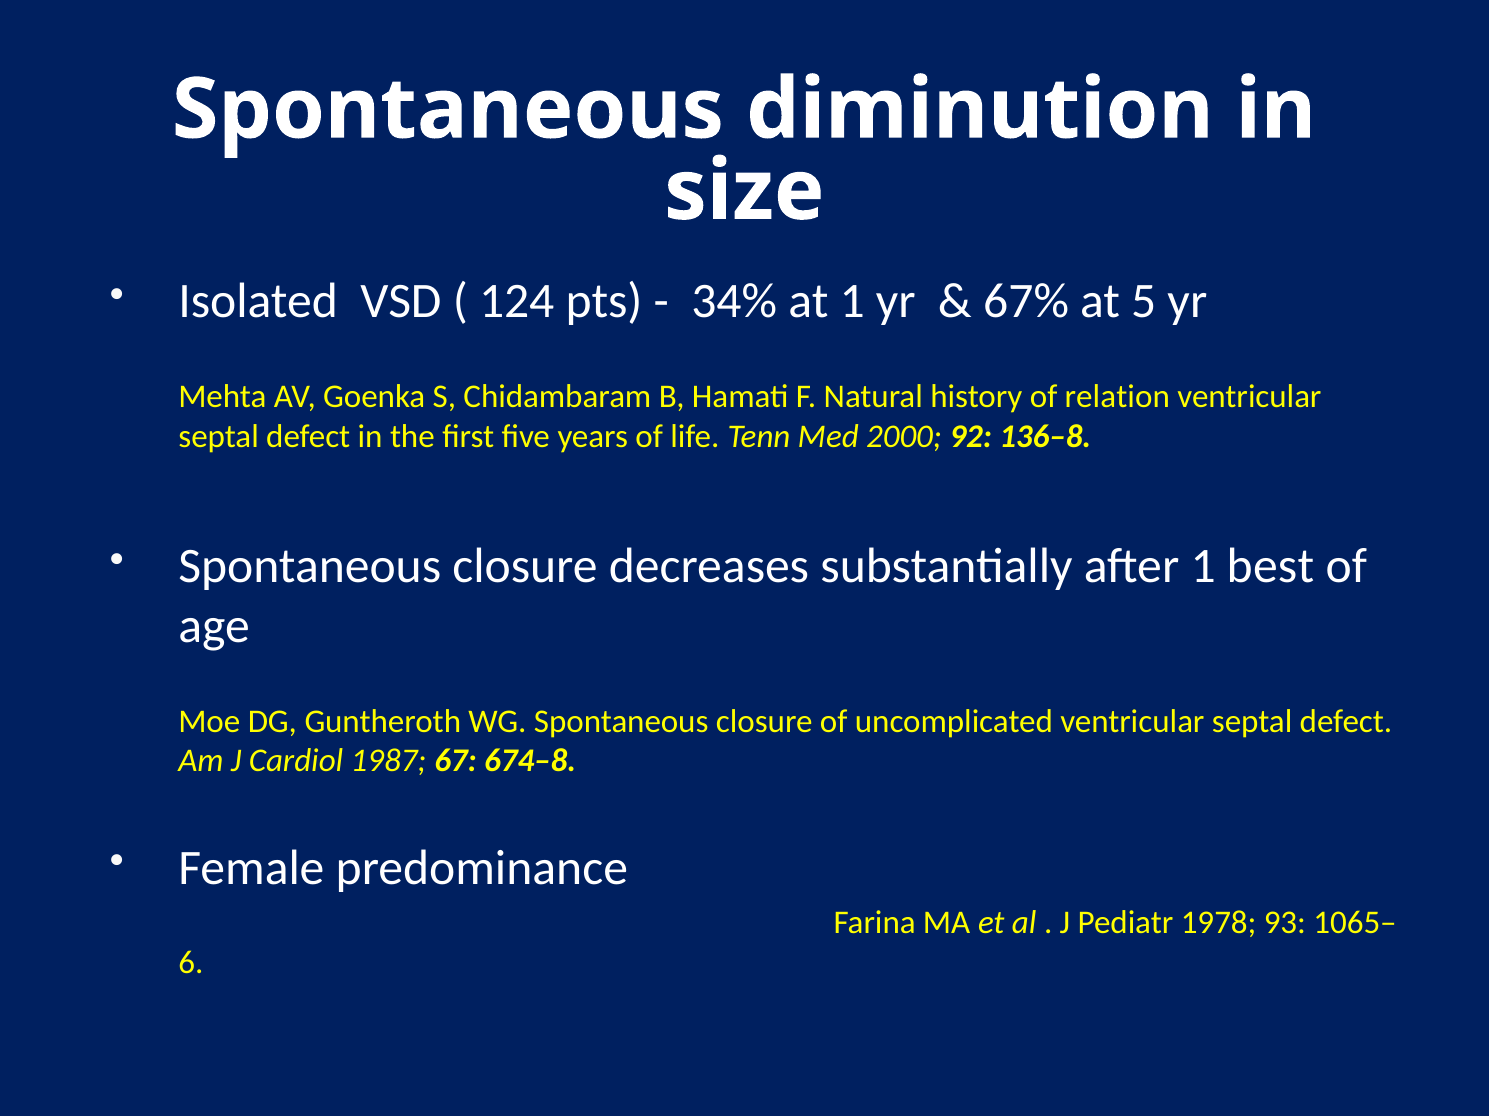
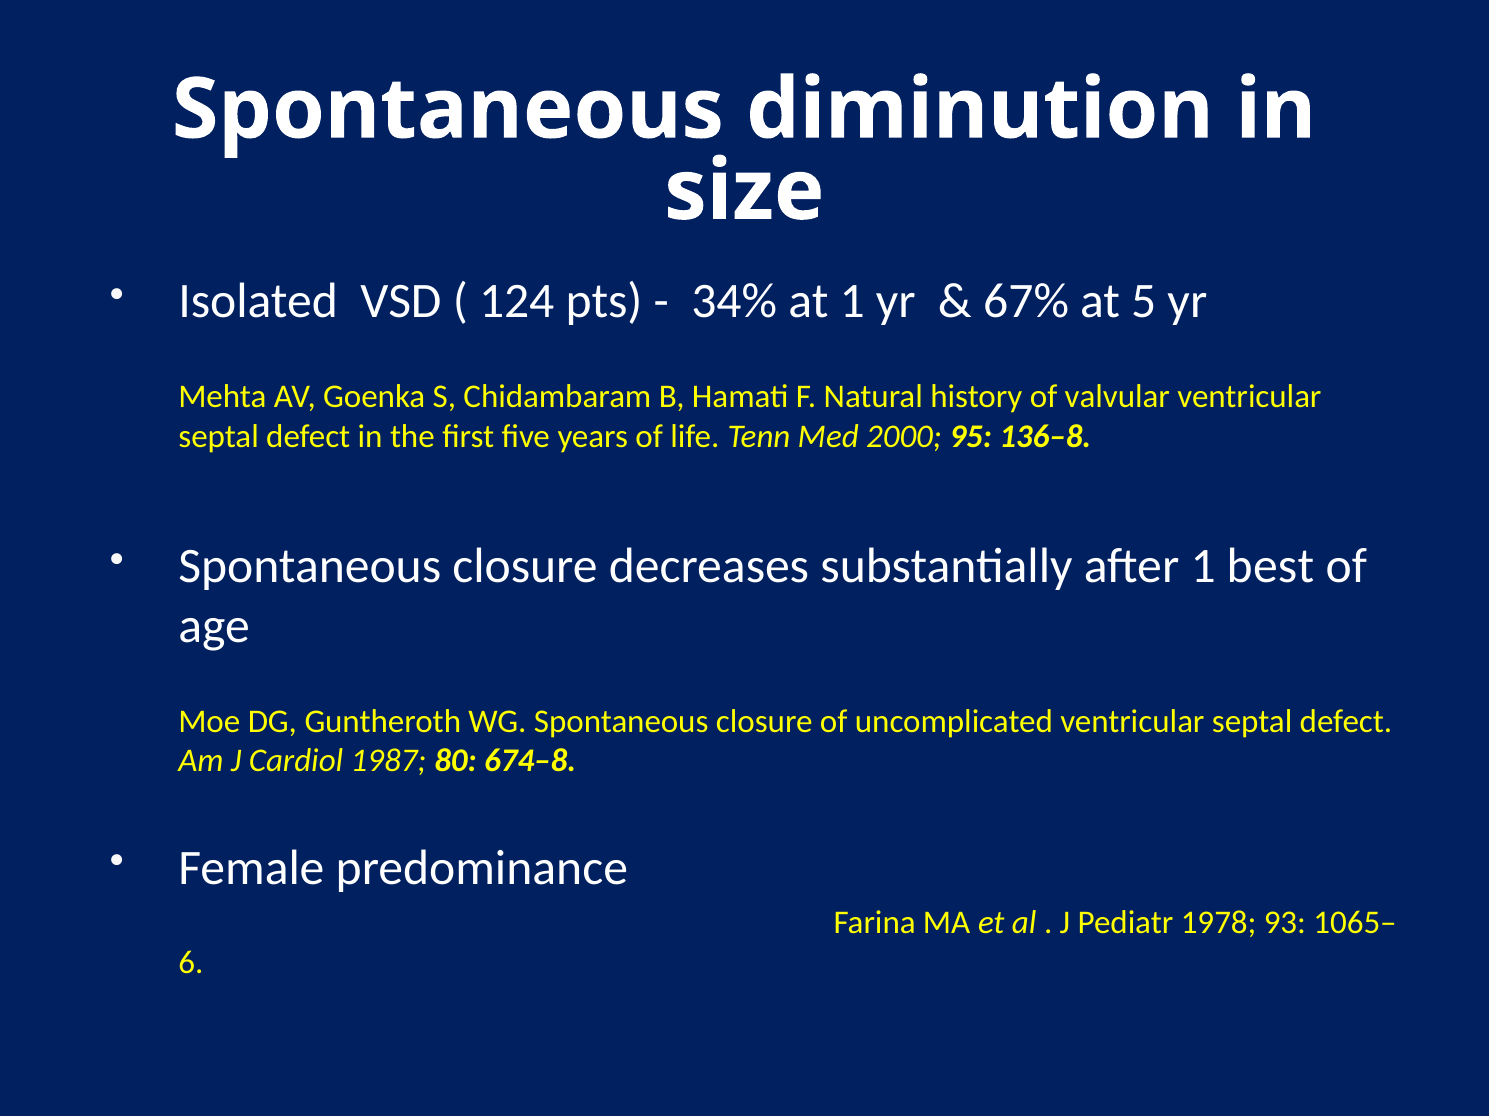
relation: relation -> valvular (1117, 397)
92: 92 -> 95 (971, 436)
67: 67 -> 80 (456, 761)
